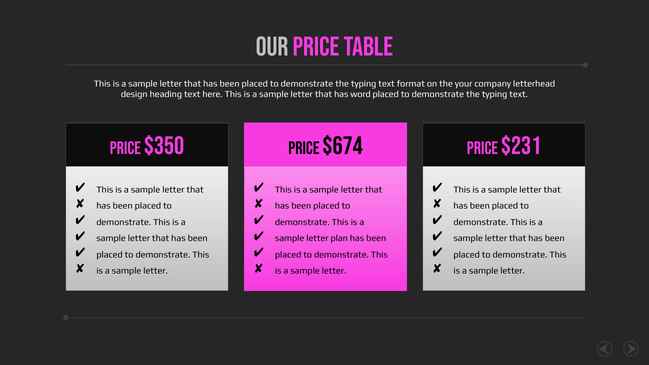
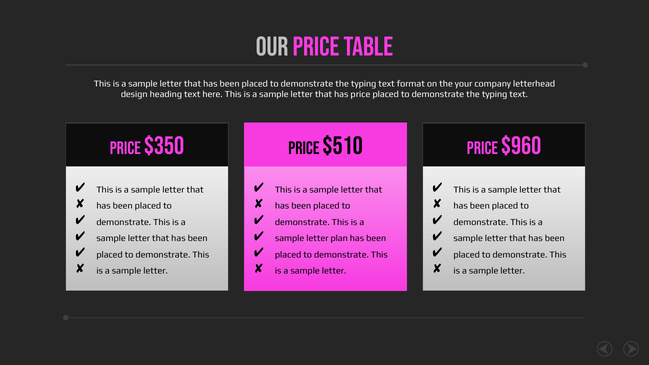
has word: word -> price (360, 94)
$674: $674 -> $510 (343, 146)
$231: $231 -> $960 (521, 146)
